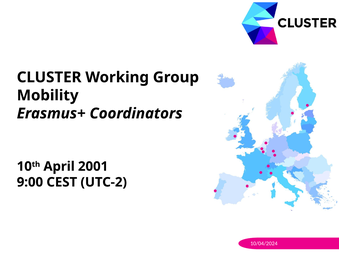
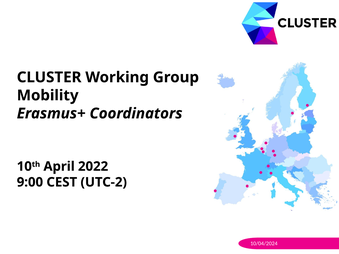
2001: 2001 -> 2022 (93, 167)
